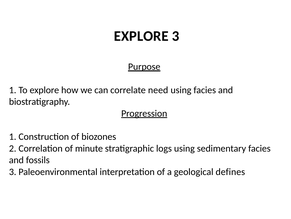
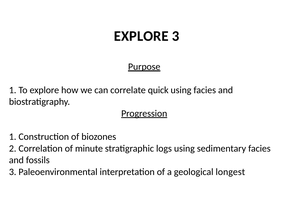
need: need -> quick (158, 90)
defines: defines -> longest (230, 171)
